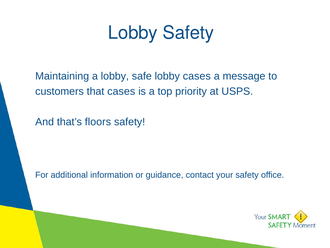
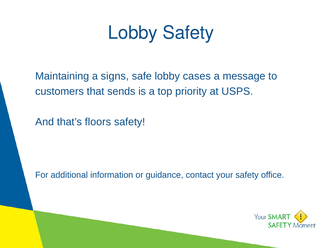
a lobby: lobby -> signs (115, 76)
that cases: cases -> sends (121, 91)
